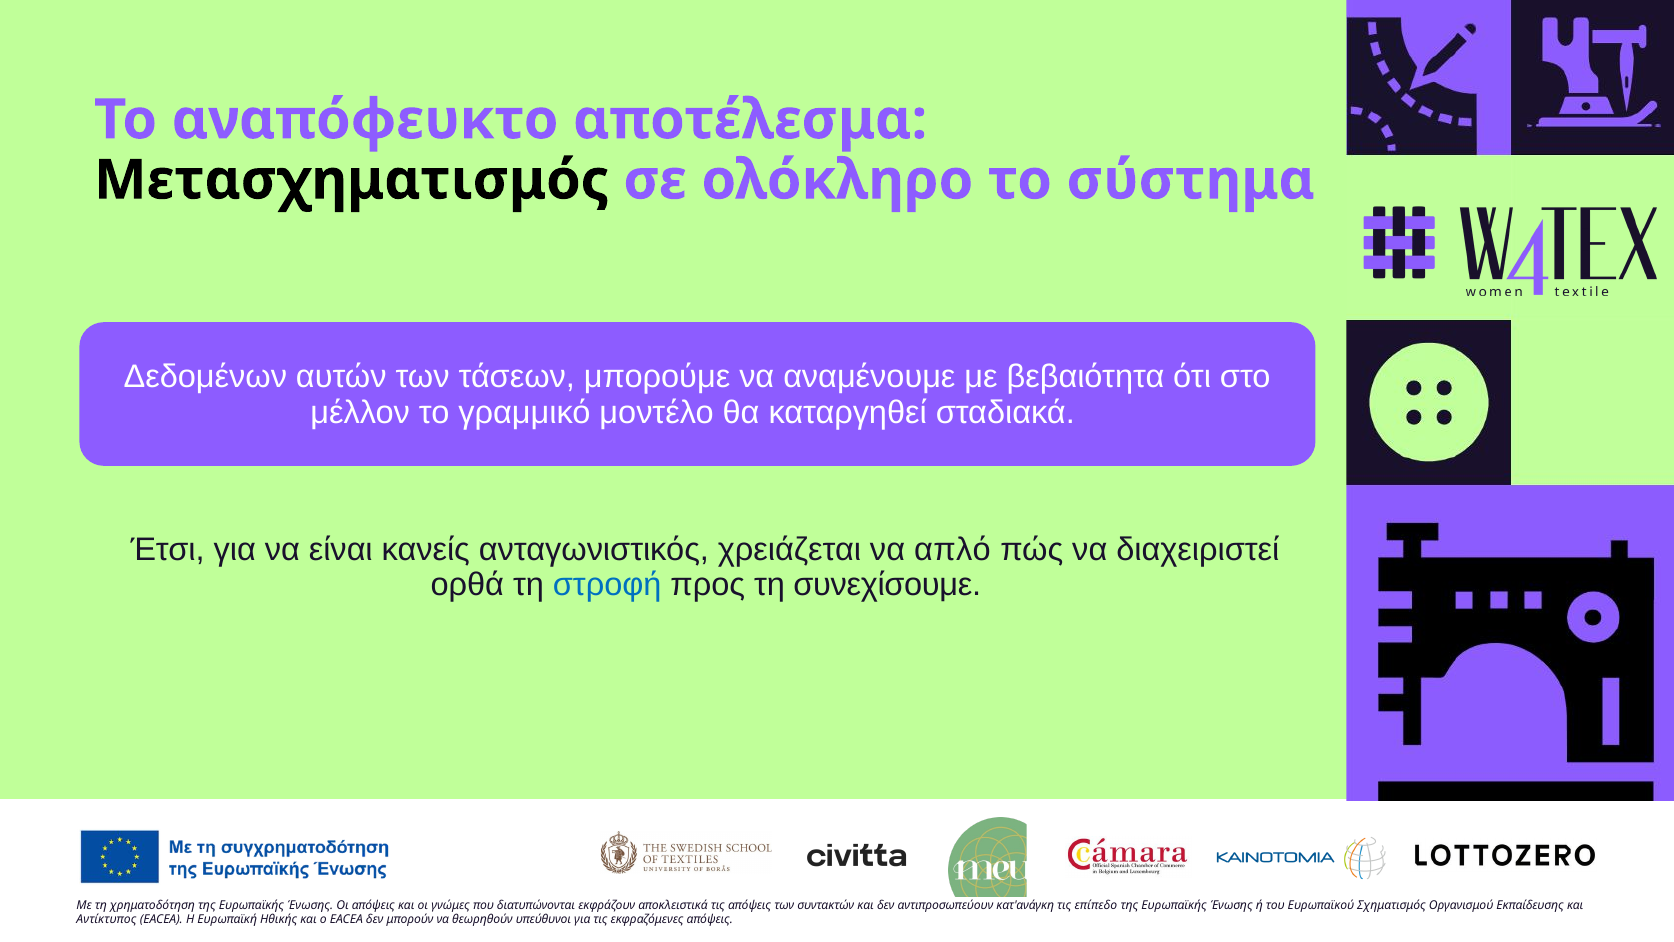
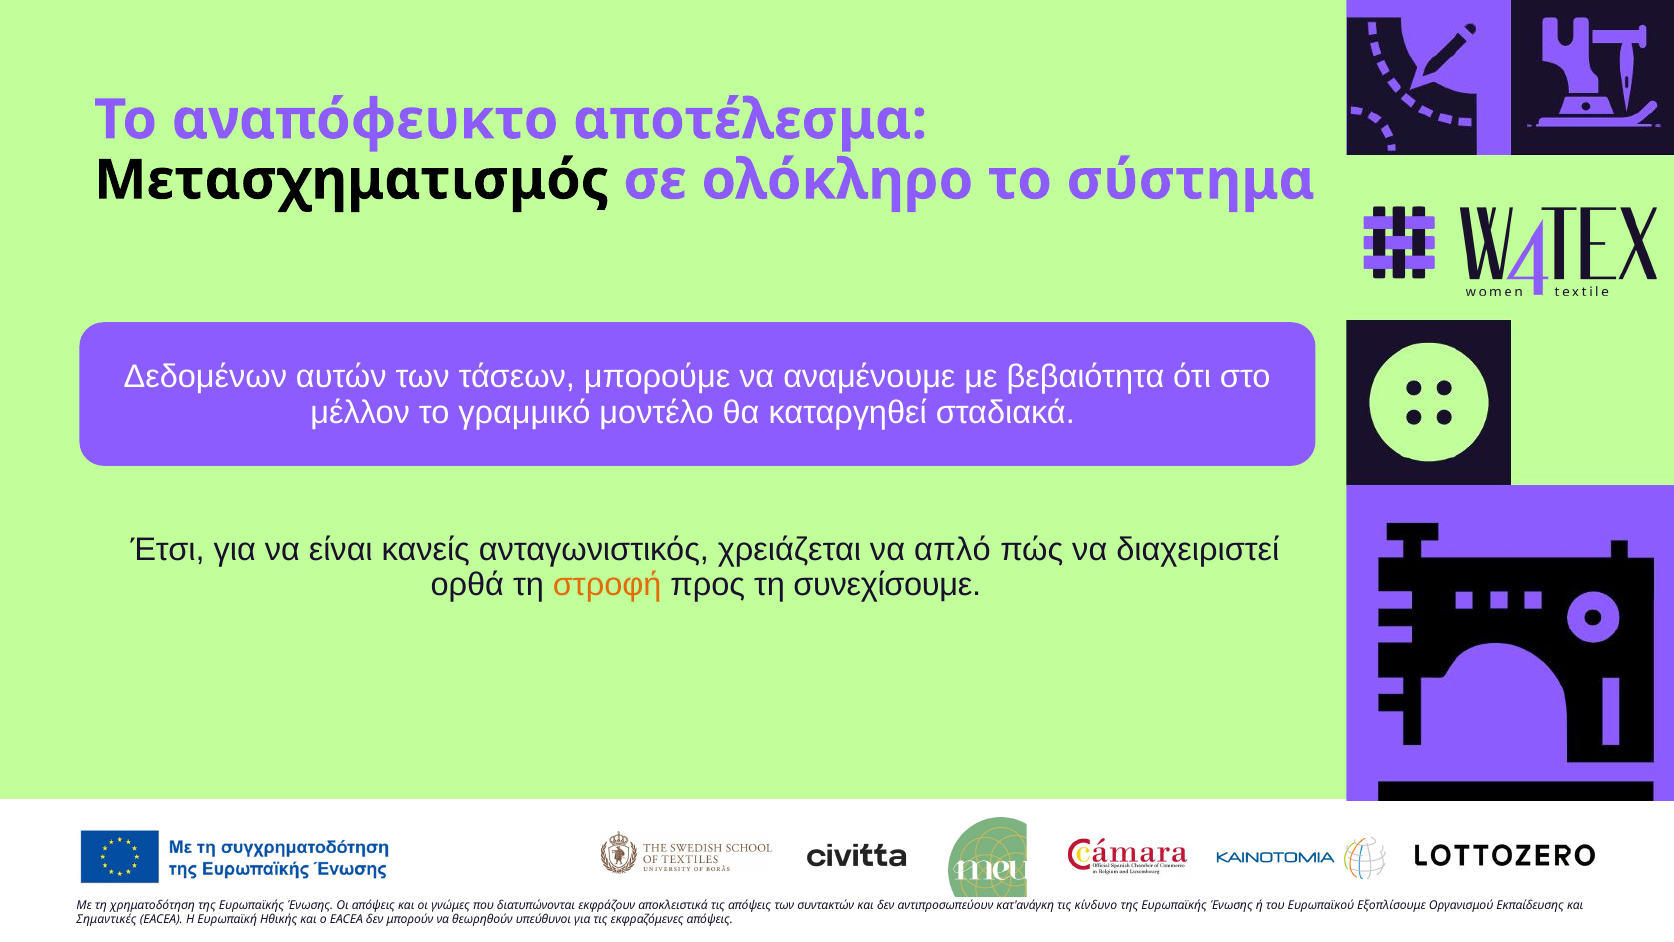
στροφή colour: blue -> orange (607, 585)
επίπεδο: επίπεδο -> κίνδυνο (1096, 905)
Σχηματισμός: Σχηματισμός -> Εξοπλίσουμε (1391, 905)
Αντίκτυπος: Αντίκτυπος -> Σημαντικές (106, 919)
